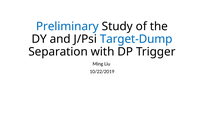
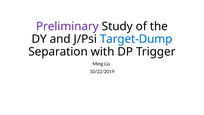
Preliminary colour: blue -> purple (67, 26)
